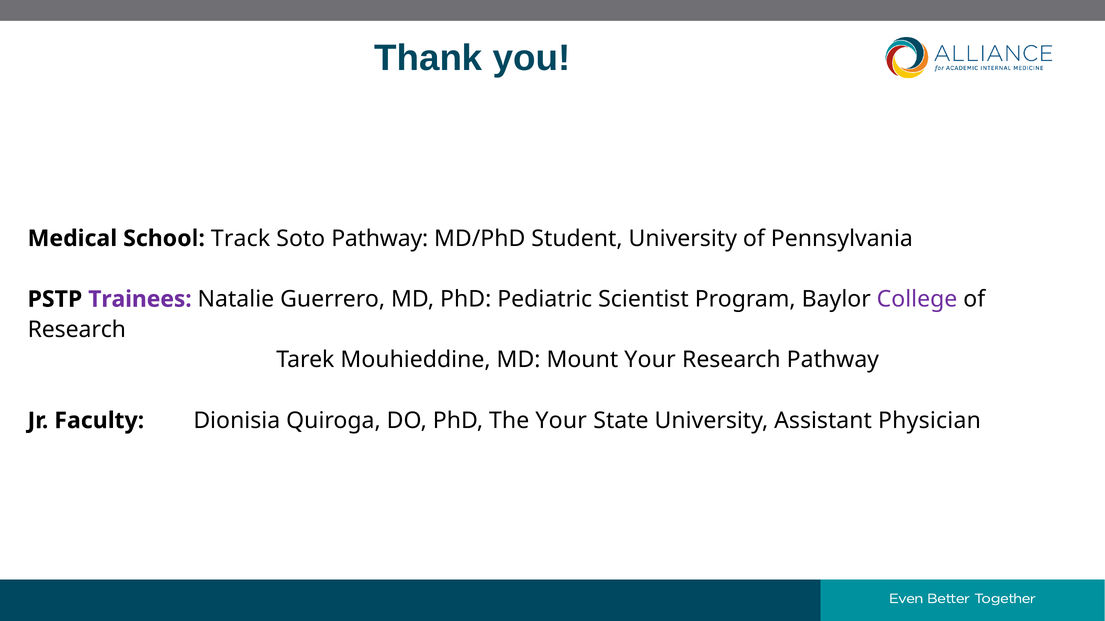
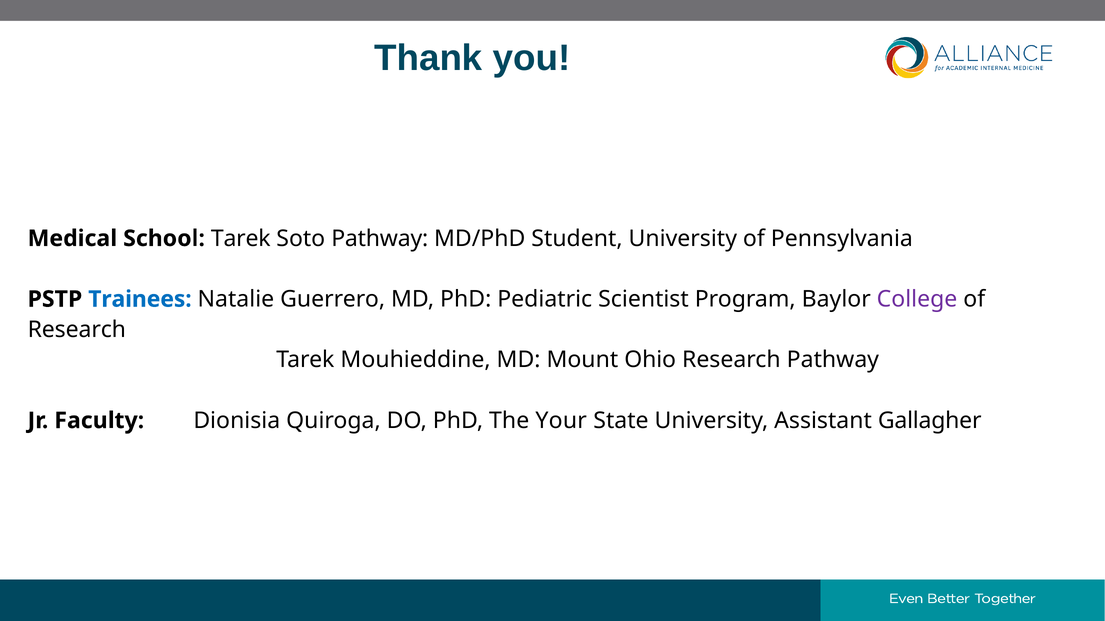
School Track: Track -> Tarek (241, 239)
Trainees colour: purple -> blue (140, 299)
Mount Your: Your -> Ohio (650, 360)
Physician: Physician -> Gallagher (930, 421)
